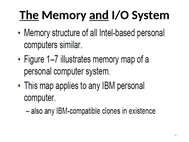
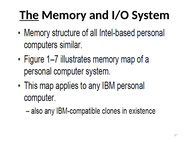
and underline: present -> none (99, 15)
